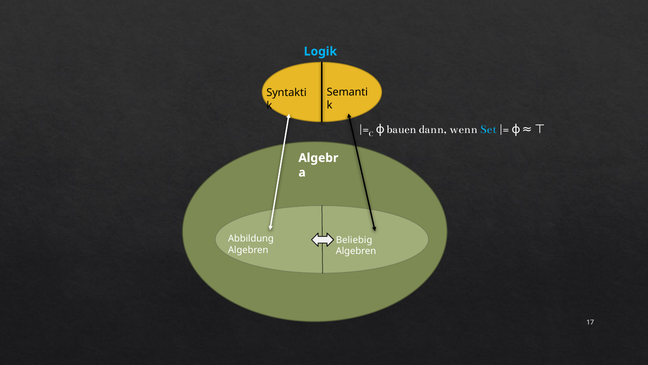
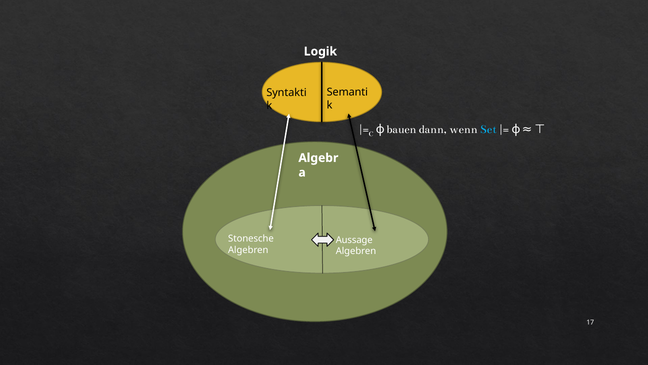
Logik colour: light blue -> white (320, 51)
Abbildung: Abbildung -> Stonesche (251, 238)
Beliebig: Beliebig -> Aussage (354, 240)
